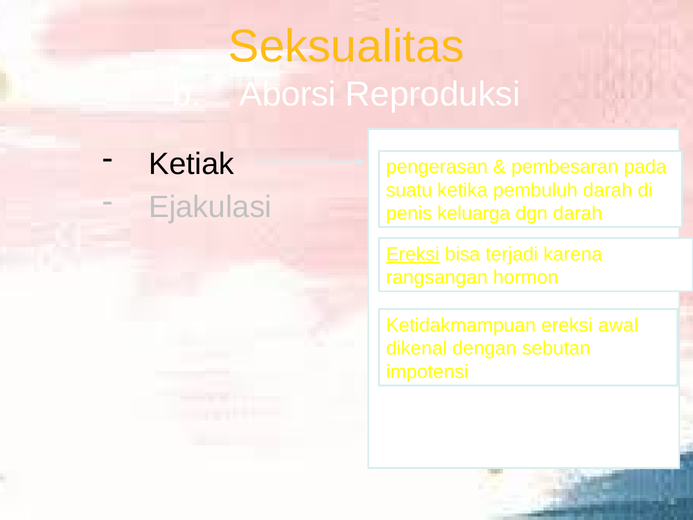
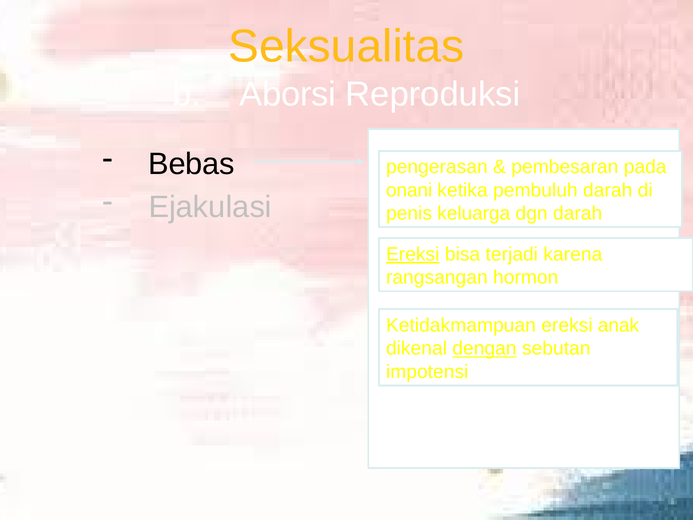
Ketiak: Ketiak -> Bebas (191, 164)
suatu: suatu -> onani (409, 190)
awal: awal -> anak (618, 325)
dengan underline: none -> present (484, 348)
